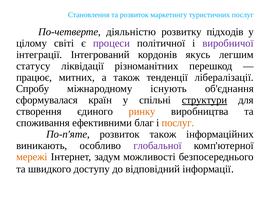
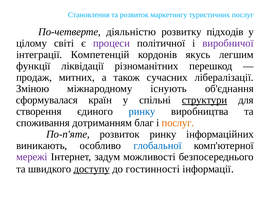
Інтегрований: Інтегрований -> Компетенцій (100, 54)
статусу: статусу -> функції (33, 66)
працює: працює -> продаж (34, 77)
тенденції: тенденції -> сучасних (167, 77)
Спробу: Спробу -> Зміною (33, 88)
ринку colour: orange -> blue (142, 111)
ефективними: ефективними -> дотриманням (102, 123)
розвиток також: також -> ринку (163, 134)
глобальної colour: purple -> blue (158, 145)
мережі colour: orange -> purple (32, 157)
доступу underline: none -> present (92, 169)
відповідний: відповідний -> гостинності (153, 169)
